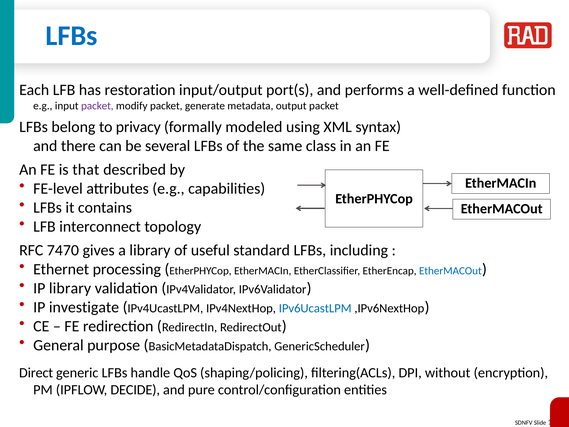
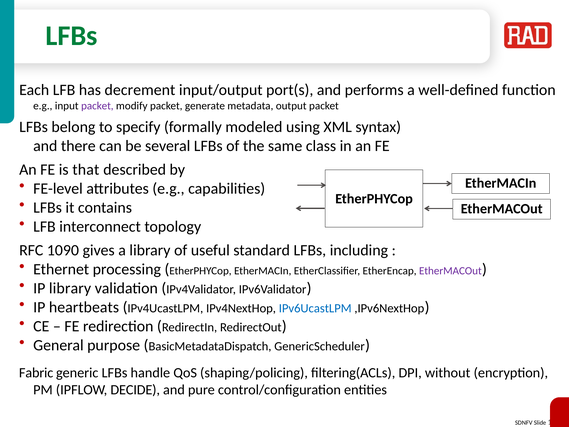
LFBs colour: blue -> green (72, 36)
restoration: restoration -> decrement (140, 90)
privacy: privacy -> specify (138, 127)
7470: 7470 -> 1090 (63, 250)
EtherMACOut colour: blue -> purple (450, 271)
investigate: investigate -> heartbeats (84, 307)
Direct: Direct -> Fabric (36, 372)
